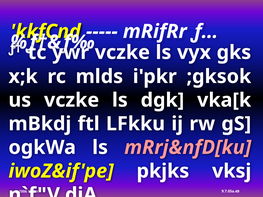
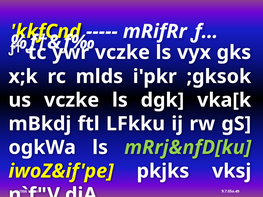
mRrj&nfD[ku colour: pink -> light green (188, 148)
